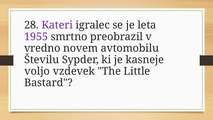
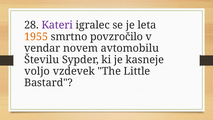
1955 colour: purple -> orange (36, 37)
preobrazil: preobrazil -> povzročilo (117, 37)
vredno: vredno -> vendar (42, 48)
